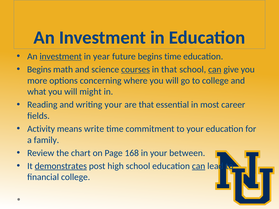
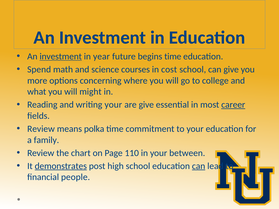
Begins: Begins -> Spend (39, 69)
courses underline: present -> none (136, 69)
in that: that -> cost (169, 69)
can underline: present -> none (215, 69)
are that: that -> give (146, 105)
career underline: none -> present (233, 105)
Activity: Activity -> Review (41, 129)
write: write -> polka (94, 129)
168: 168 -> 110 (132, 153)
financial college: college -> people (76, 177)
